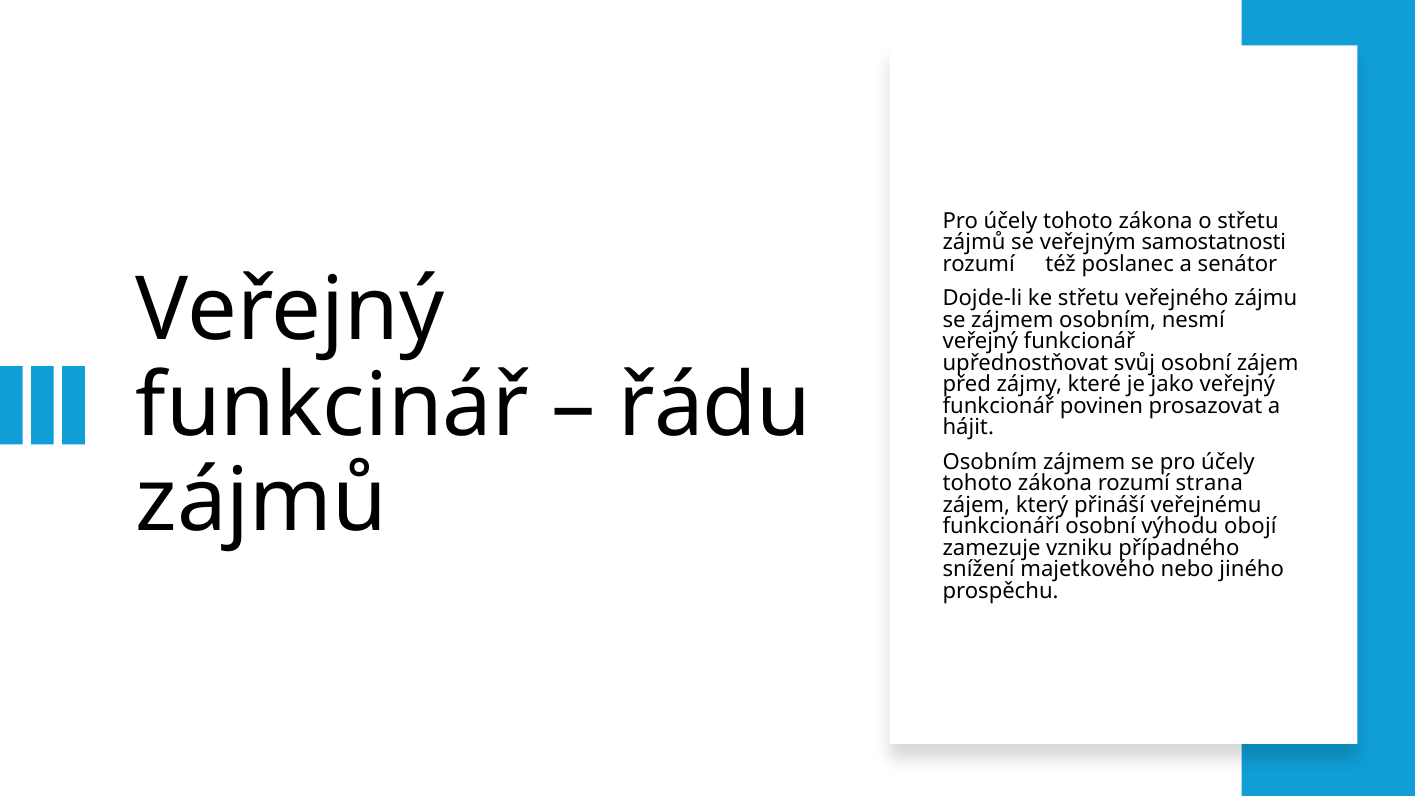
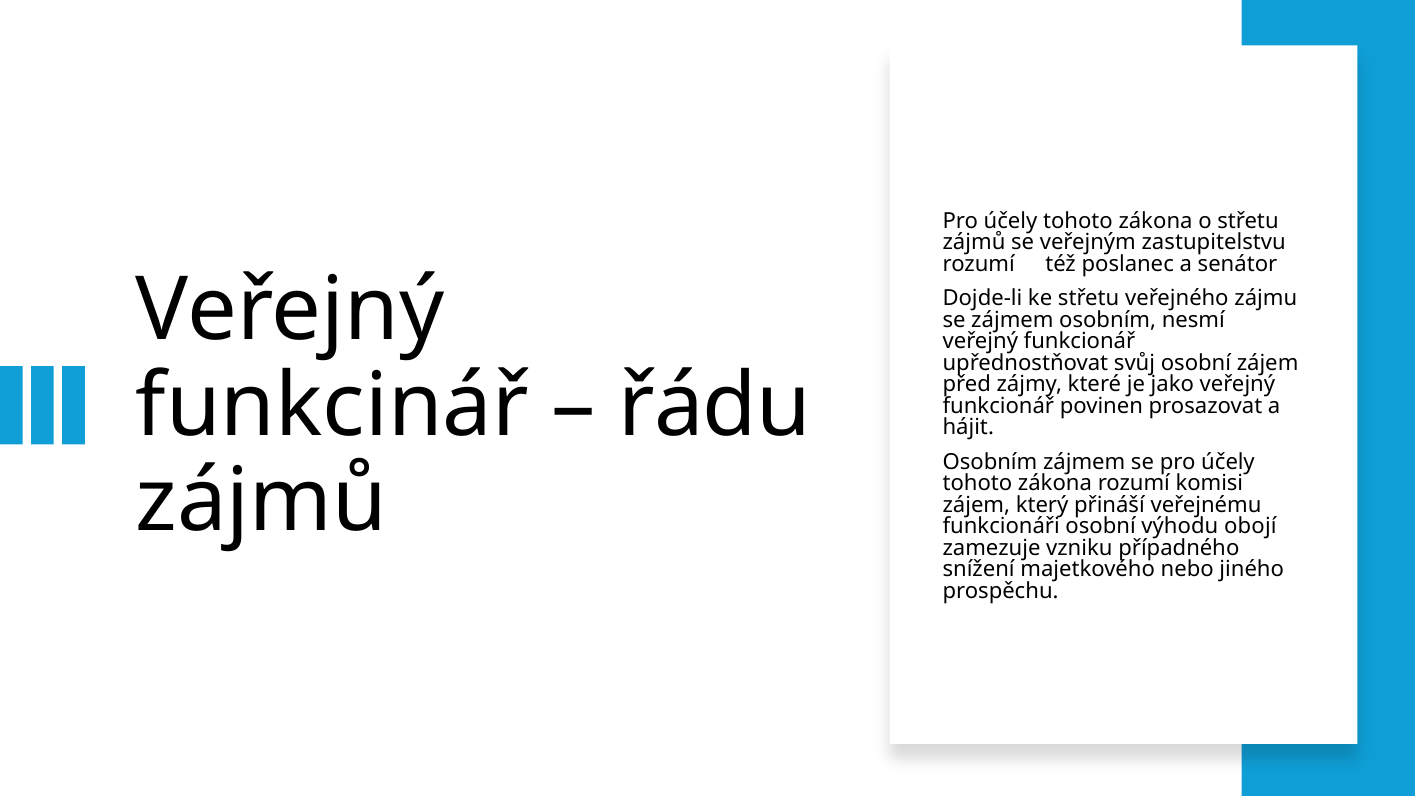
samostatnosti: samostatnosti -> zastupitelstvu (1214, 242)
strana: strana -> komisi (1209, 484)
